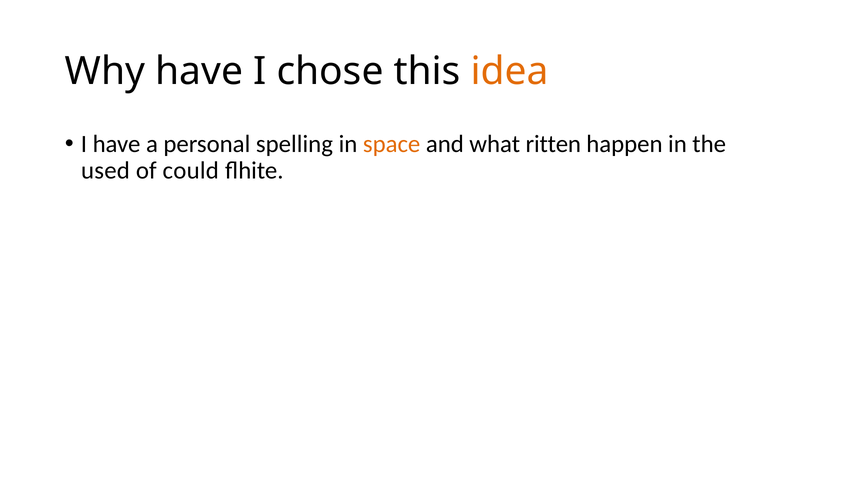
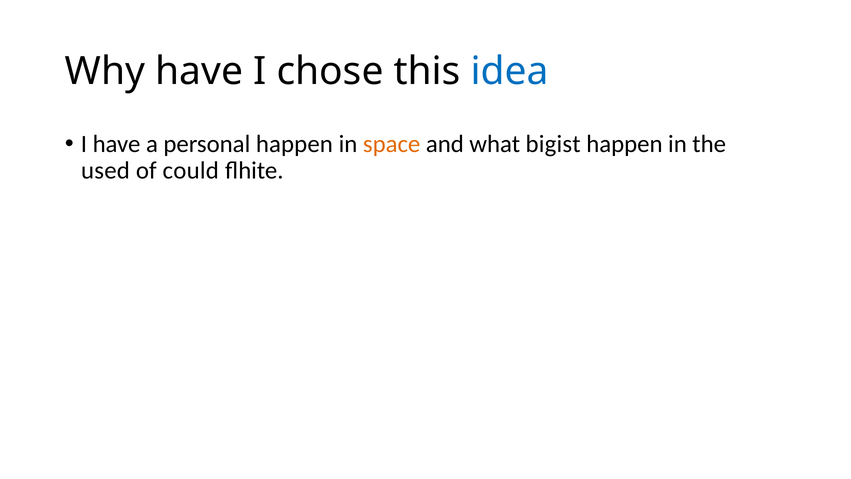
idea colour: orange -> blue (510, 71)
personal spelling: spelling -> happen (294, 144)
ritten: ritten -> bigist (553, 144)
